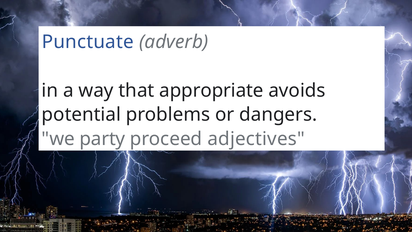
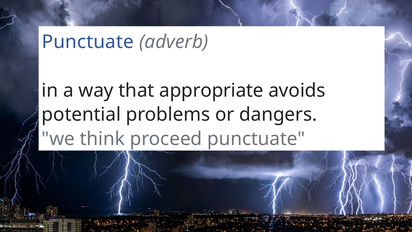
party: party -> think (102, 139)
proceed adjectives: adjectives -> punctuate (256, 139)
